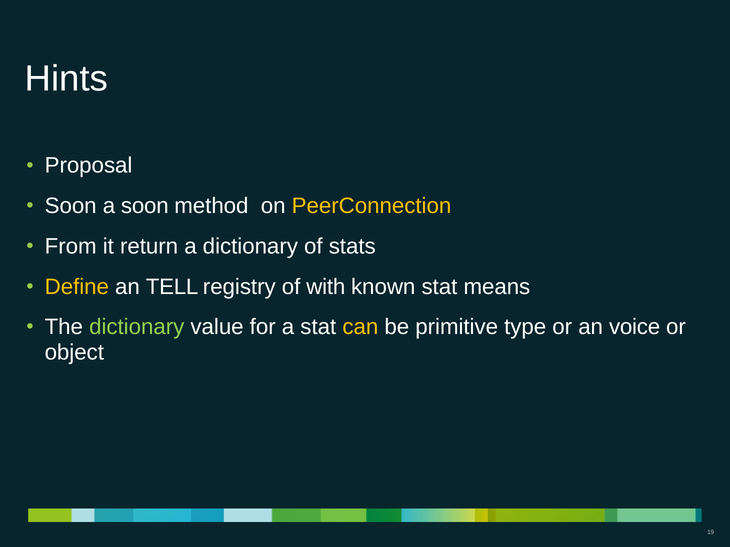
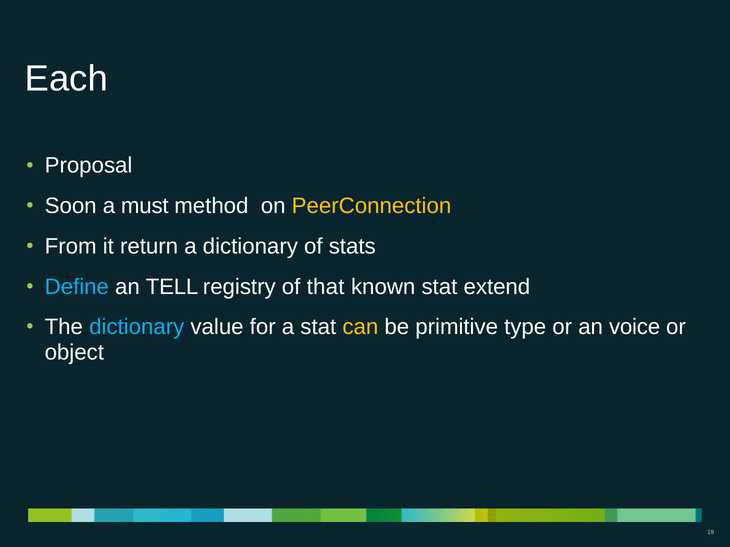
Hints: Hints -> Each (66, 79)
a soon: soon -> must (145, 206)
Define colour: yellow -> light blue (77, 287)
with: with -> that (326, 287)
means: means -> extend (497, 287)
dictionary colour: light green -> light blue (137, 327)
